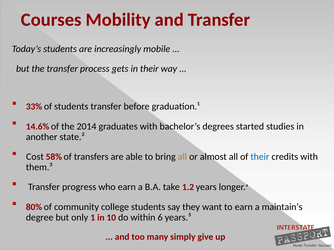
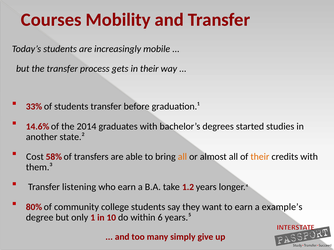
their colour: blue -> orange (260, 157)
progress: progress -> listening (79, 187)
maintain’s: maintain’s -> example’s (282, 207)
